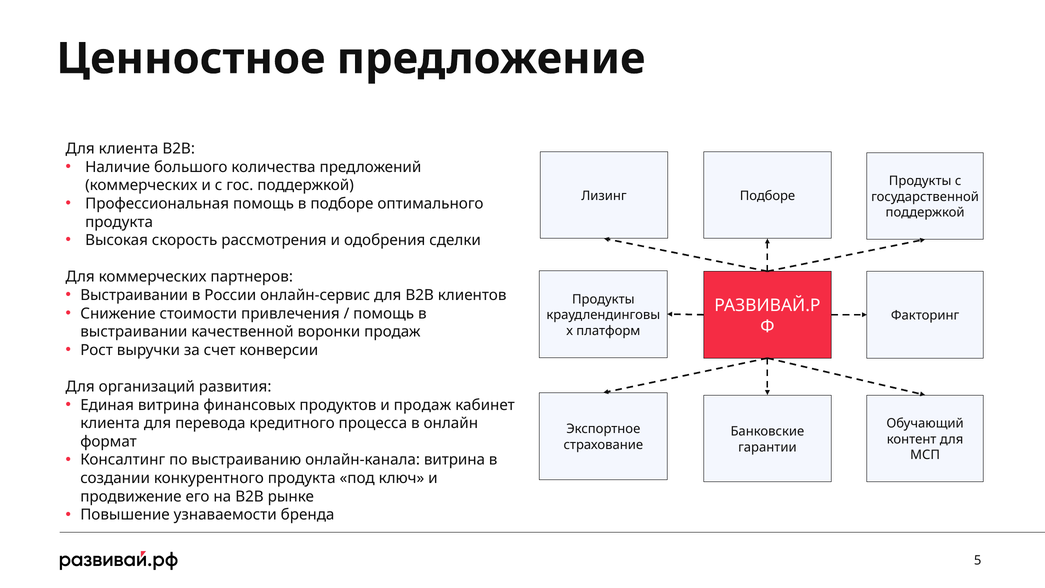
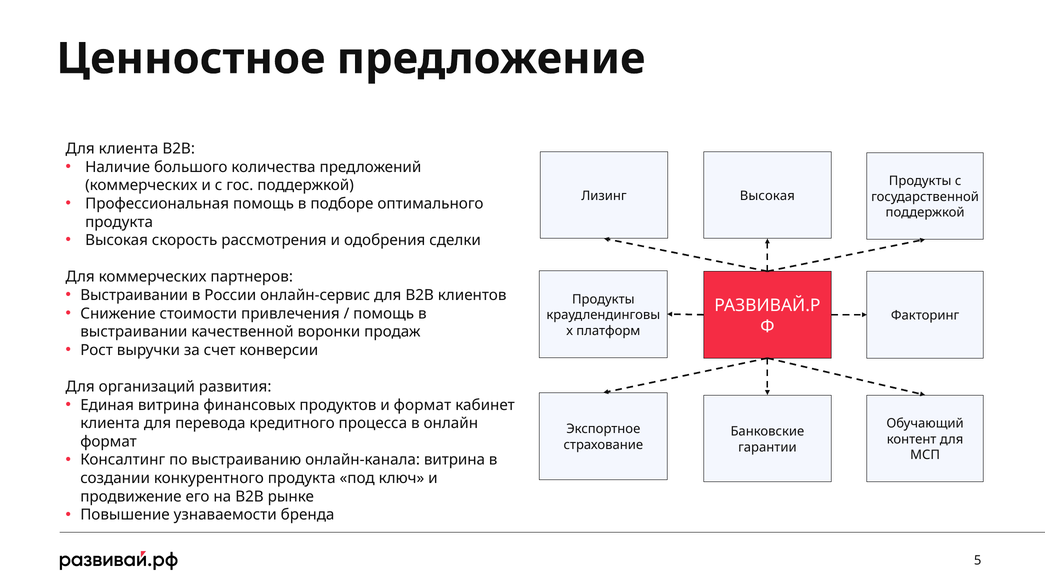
Подборе: Подборе -> Высокая (767, 196)
и продаж: продаж -> формат (422, 405)
